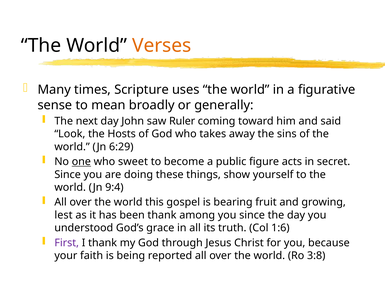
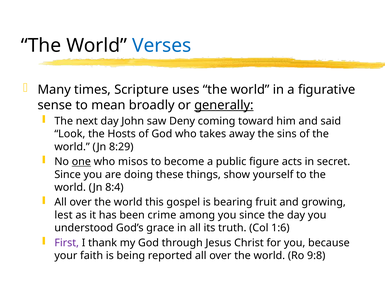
Verses colour: orange -> blue (162, 46)
generally underline: none -> present (224, 105)
Ruler: Ruler -> Deny (182, 121)
6:29: 6:29 -> 8:29 (121, 147)
sweet: sweet -> misos (133, 162)
9:4: 9:4 -> 8:4 (114, 188)
been thank: thank -> crime (162, 216)
3:8: 3:8 -> 9:8 (316, 256)
